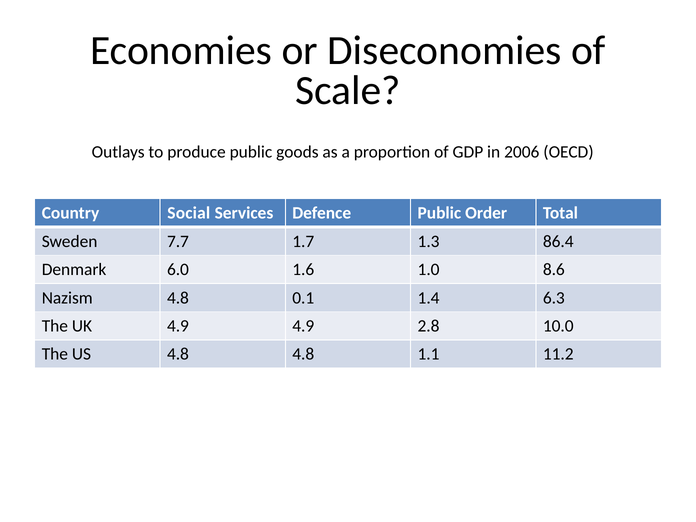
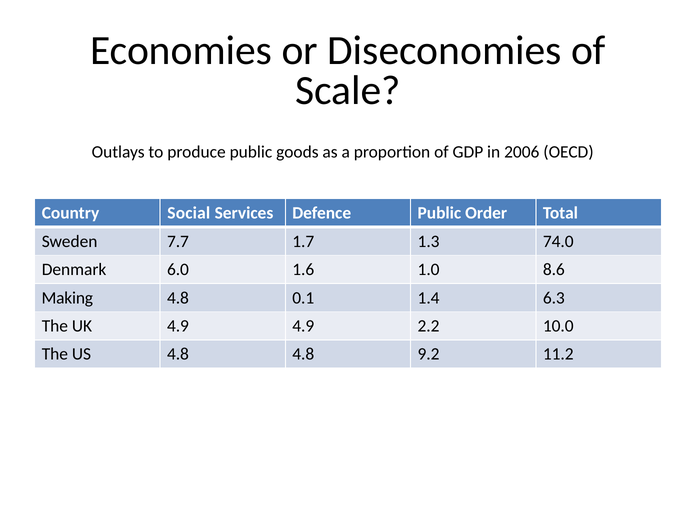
86.4: 86.4 -> 74.0 (558, 241)
Nazism: Nazism -> Making (67, 298)
2.8: 2.8 -> 2.2 (429, 326)
1.1: 1.1 -> 9.2 (429, 354)
